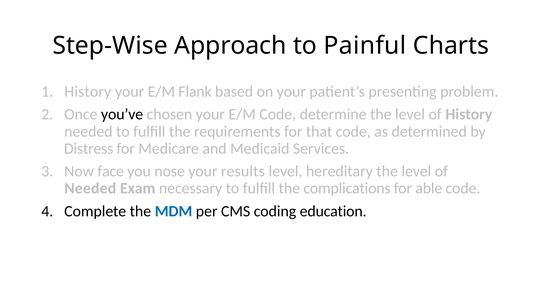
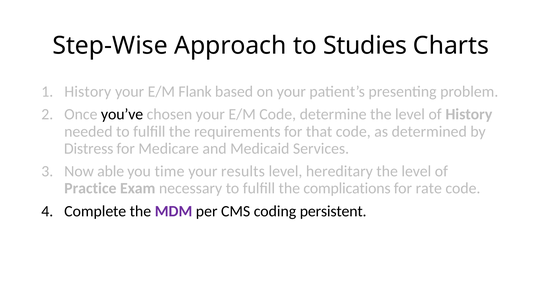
Painful: Painful -> Studies (365, 46)
face: face -> able (111, 171)
nose: nose -> time (170, 171)
Needed: Needed -> Practice (90, 188)
able: able -> rate (429, 188)
MDM colour: blue -> purple (174, 211)
education: education -> persistent (333, 211)
